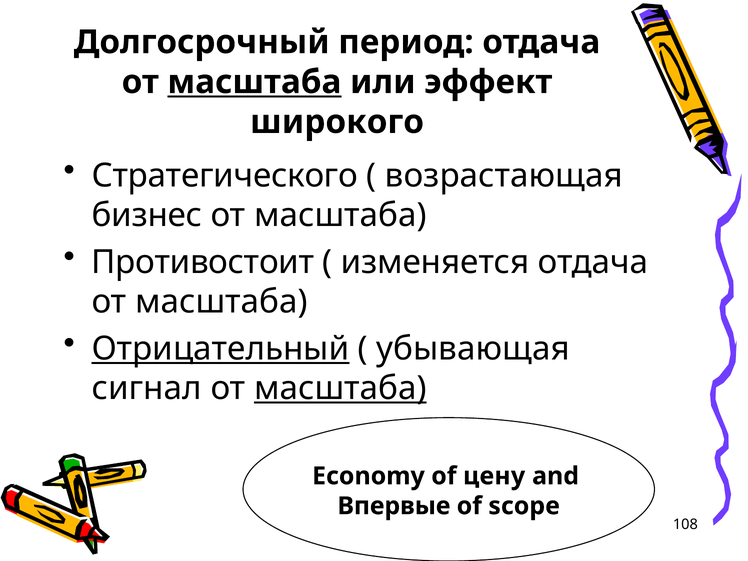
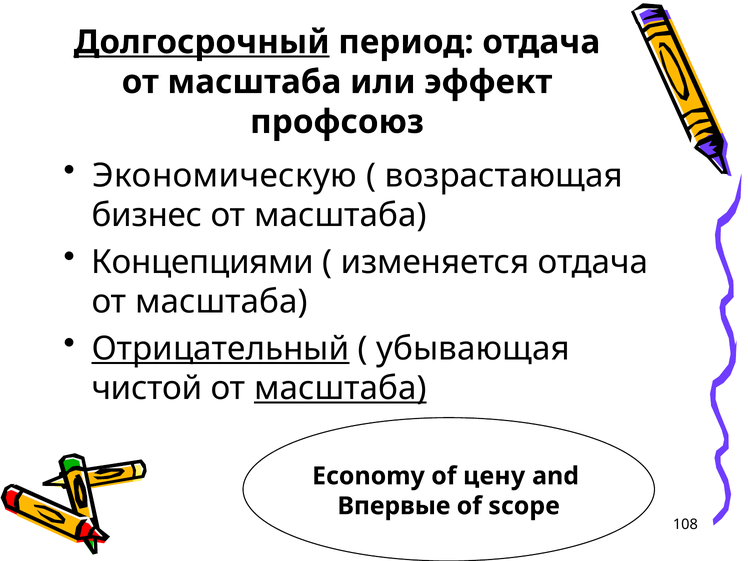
Долгосрочный underline: none -> present (202, 42)
масштаба underline: present -> none (254, 82)
широкого: широкого -> профсоюз (337, 122)
Стратегического: Стратегического -> Экономическую (225, 176)
Противостоит: Противостоит -> Концепциями (203, 262)
сигнал: сигнал -> чистой (147, 388)
